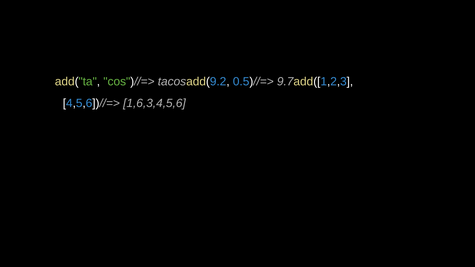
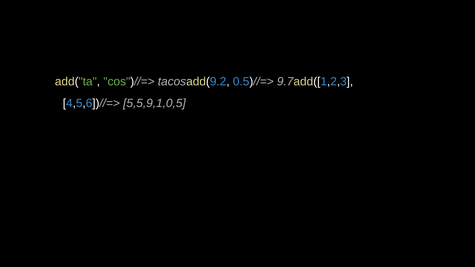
1,6,3,4,5,6: 1,6,3,4,5,6 -> 5,5,9,1,0,5 (154, 103)
